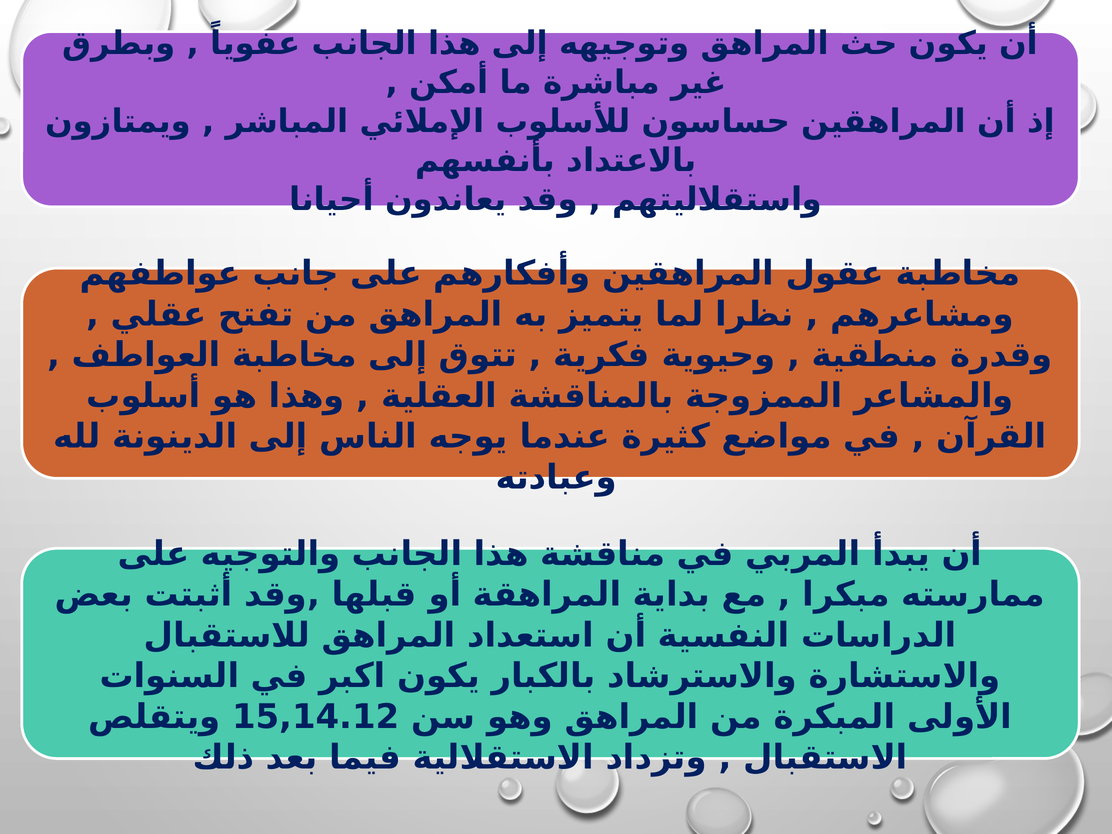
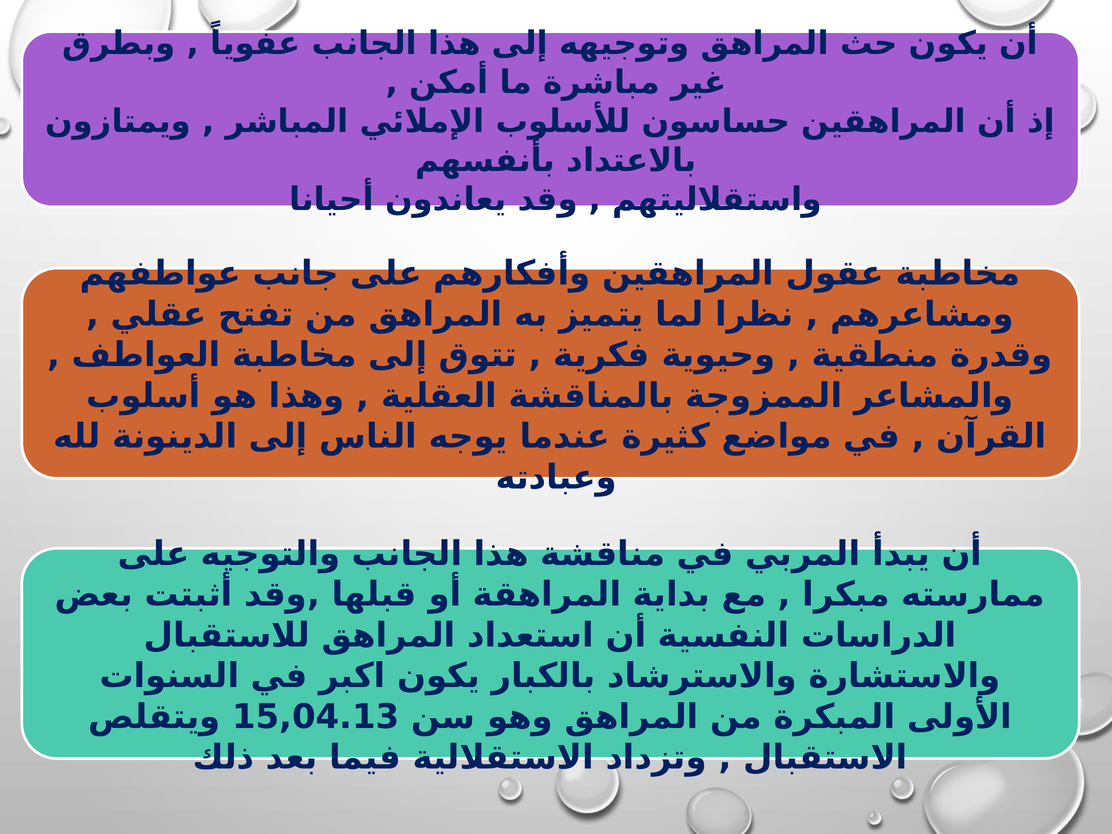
15,14.12: 15,14.12 -> 15,04.13 (316, 717)
